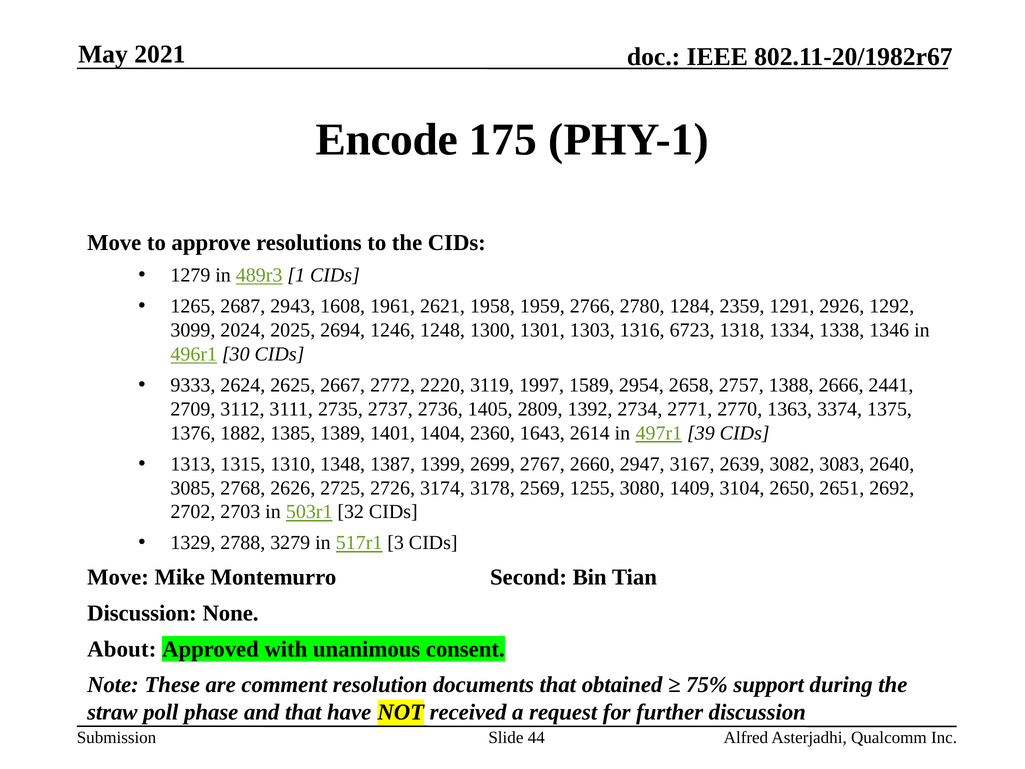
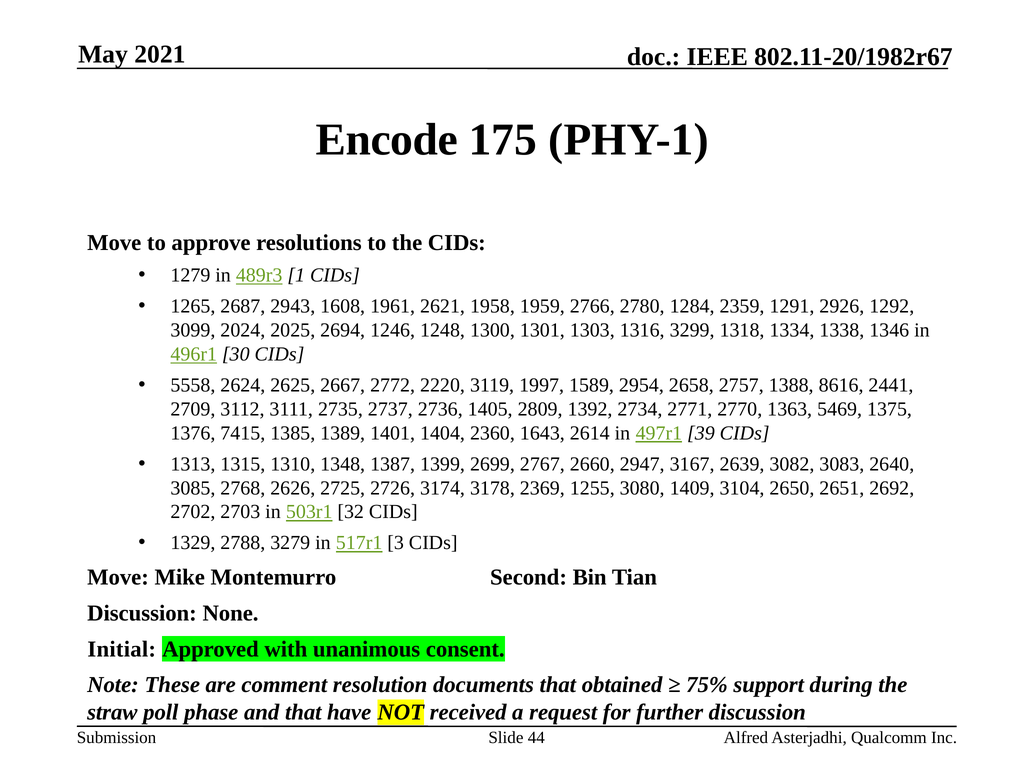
6723: 6723 -> 3299 (692, 330)
9333: 9333 -> 5558 (193, 385)
2666: 2666 -> 8616 (841, 385)
3374: 3374 -> 5469 (840, 409)
1882: 1882 -> 7415 (243, 433)
2569: 2569 -> 2369 (542, 488)
About: About -> Initial (122, 649)
